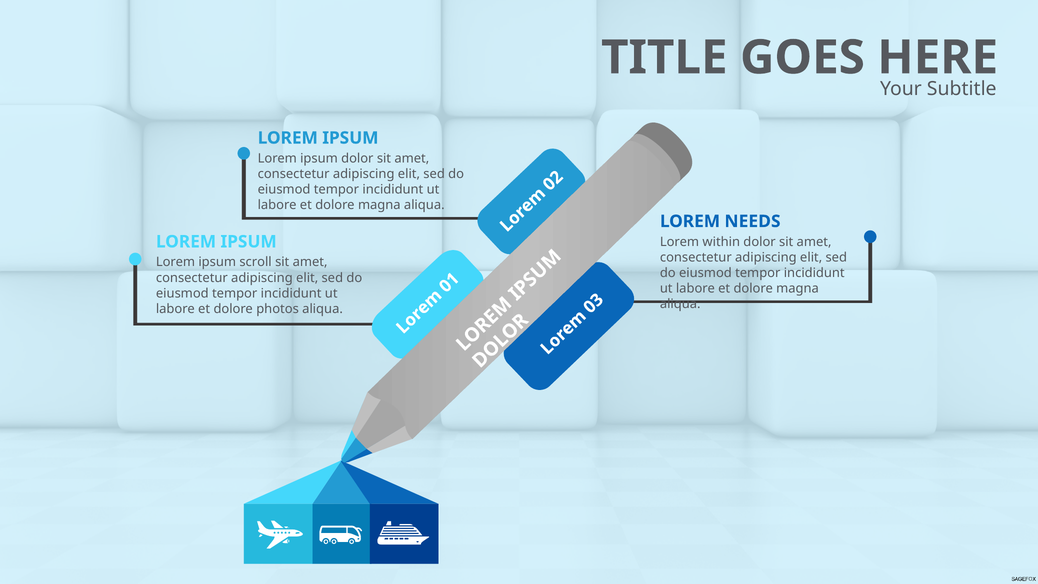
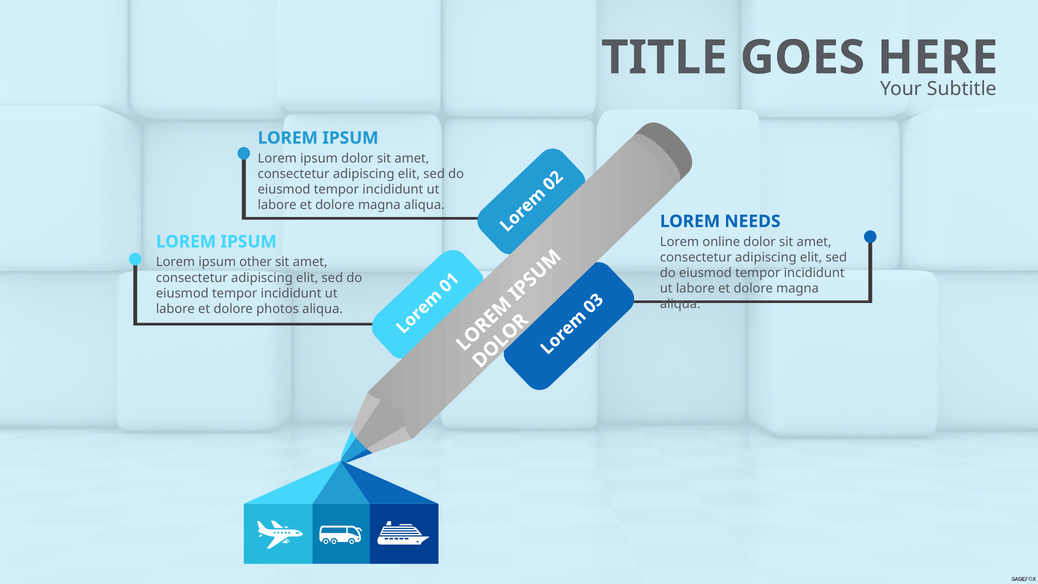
within: within -> online (721, 242)
scroll: scroll -> other (256, 262)
